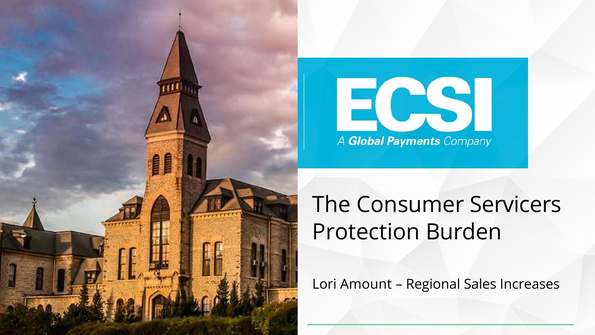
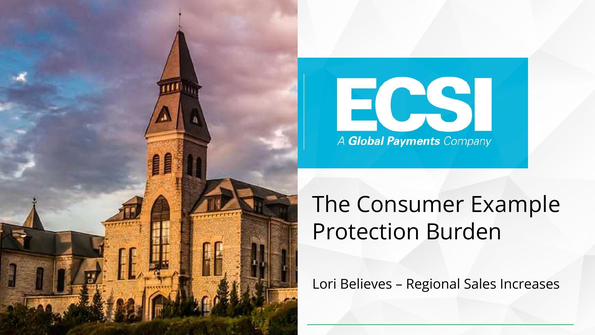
Servicers: Servicers -> Example (515, 205)
Amount: Amount -> Believes (366, 284)
